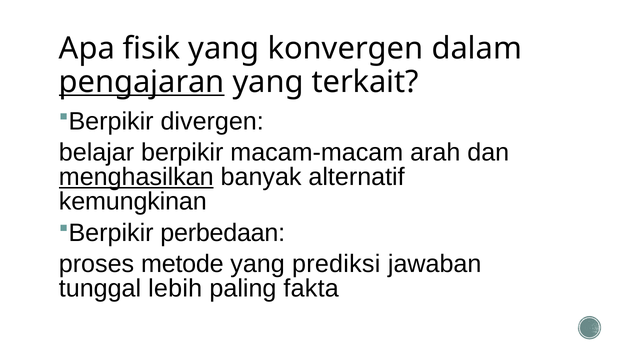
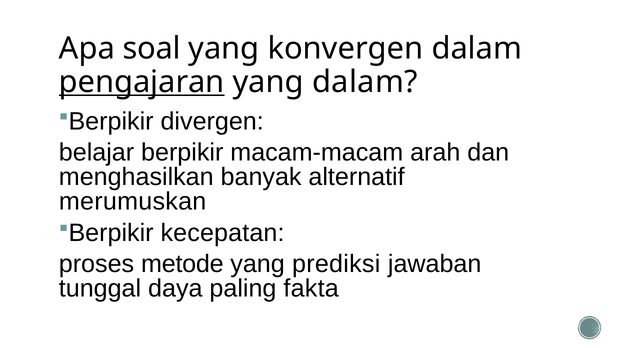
fisik: fisik -> soal (152, 48)
yang terkait: terkait -> dalam (365, 82)
menghasilkan underline: present -> none (136, 177)
kemungkinan: kemungkinan -> merumuskan (133, 201)
perbedaan: perbedaan -> kecepatan (223, 233)
lebih: lebih -> daya (175, 288)
